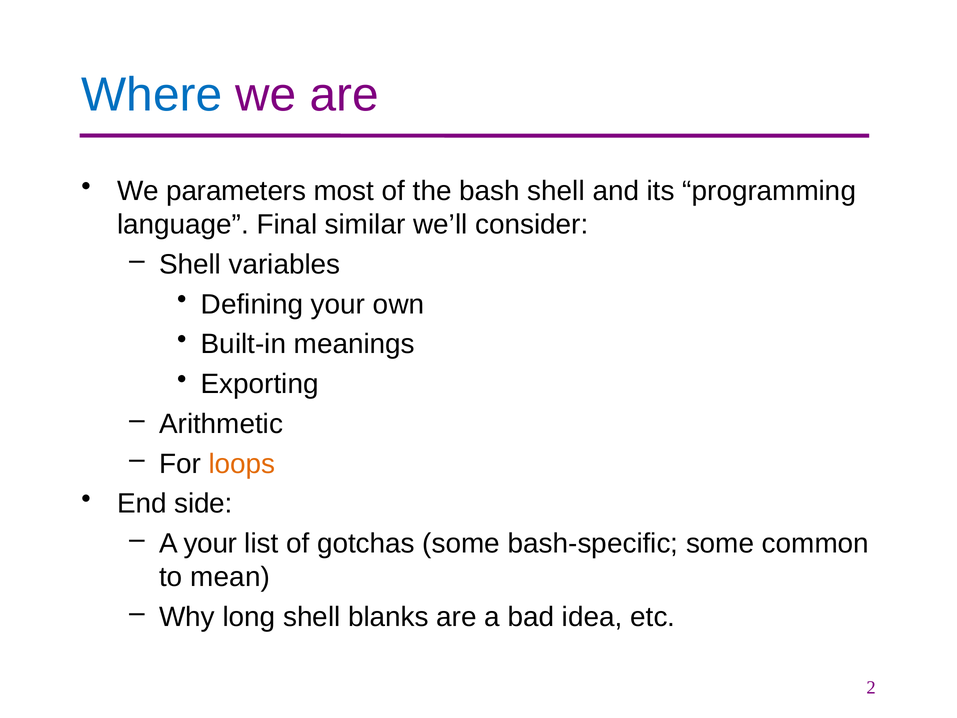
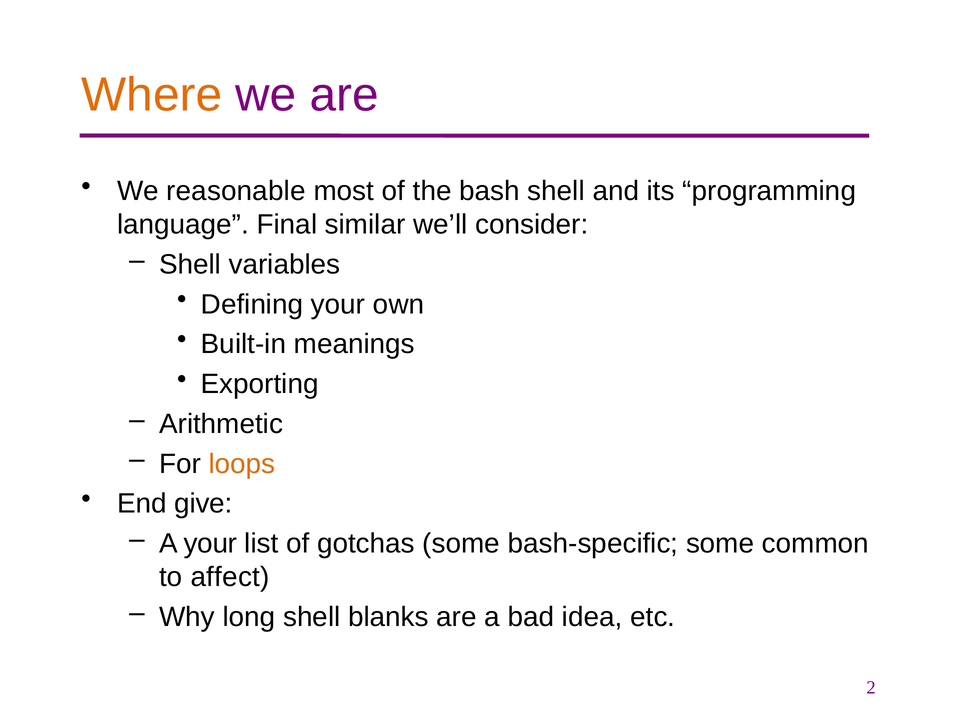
Where colour: blue -> orange (152, 95)
parameters: parameters -> reasonable (236, 191)
side: side -> give (203, 503)
mean: mean -> affect (230, 577)
